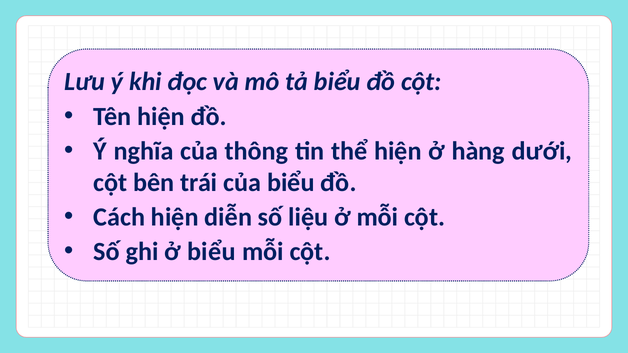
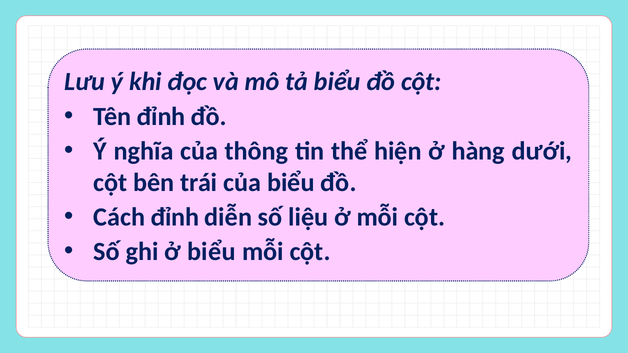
Tên hiện: hiện -> đỉnh (161, 117)
Cách hiện: hiện -> đỉnh (175, 217)
